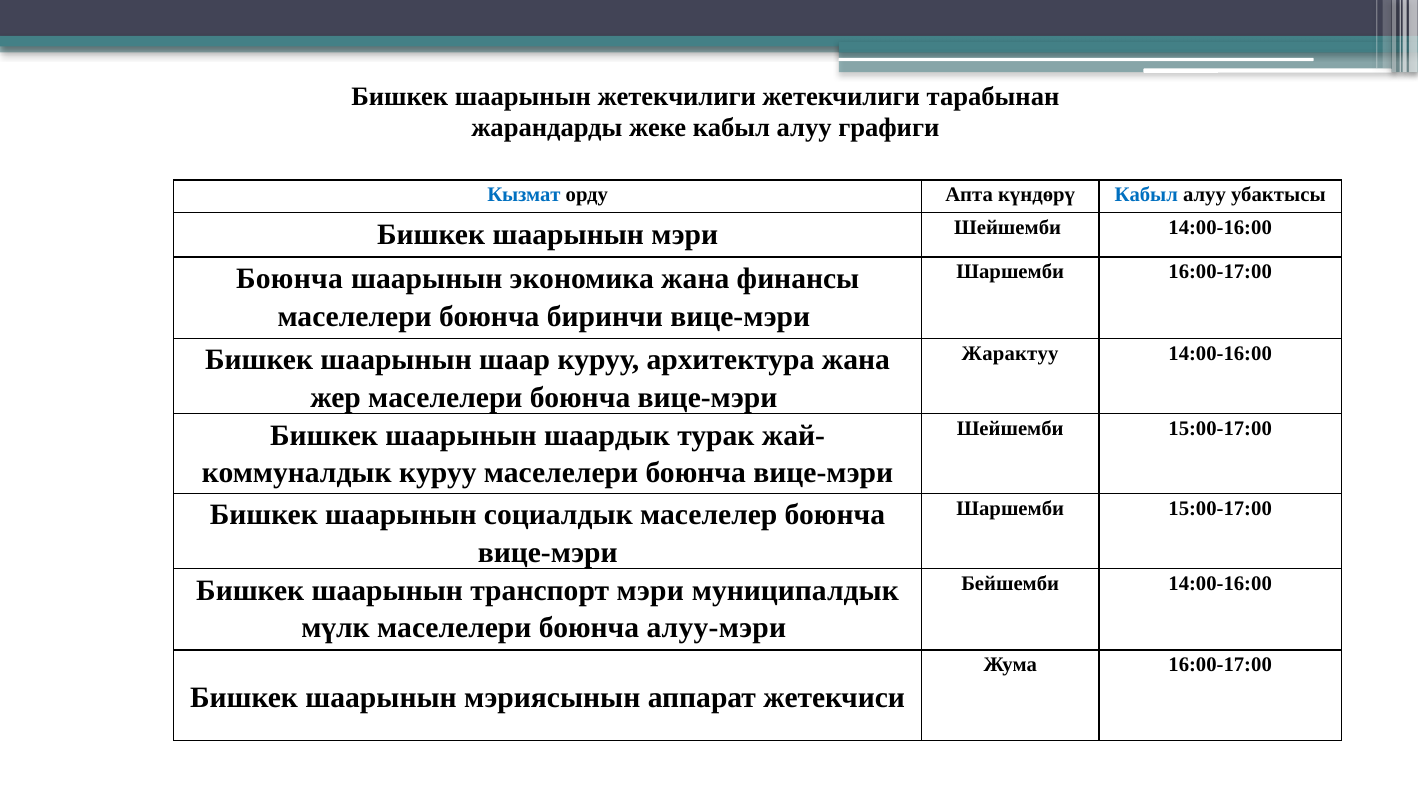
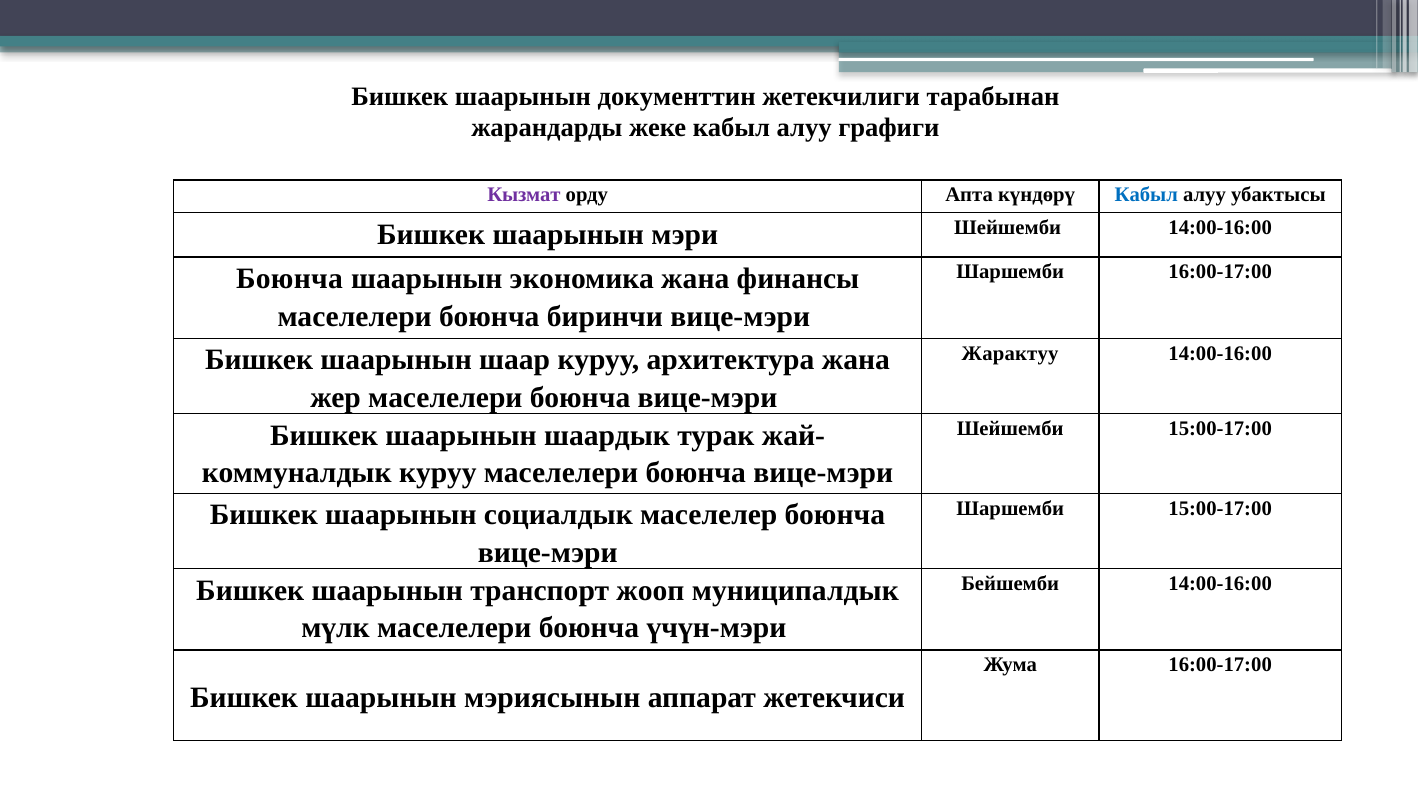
шаарынын жетекчилиги: жетекчилиги -> документтин (677, 96)
Кызмат colour: blue -> purple (524, 195)
транспорт мэри: мэри -> жооп (650, 590)
алуу-мэри: алуу-мэри -> үчүн-мэри (716, 628)
